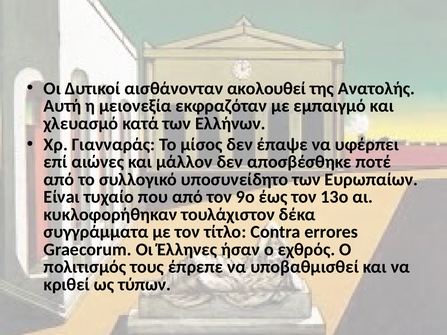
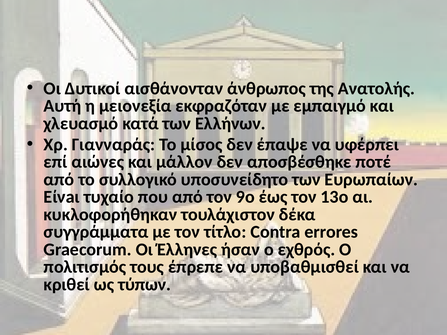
ακολουθεί: ακολουθεί -> άνθρωπος (266, 89)
